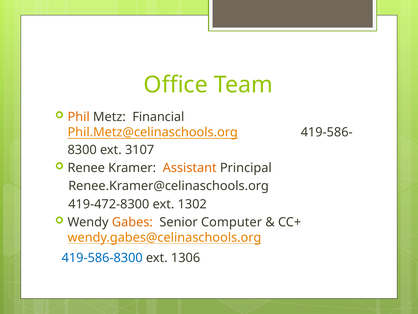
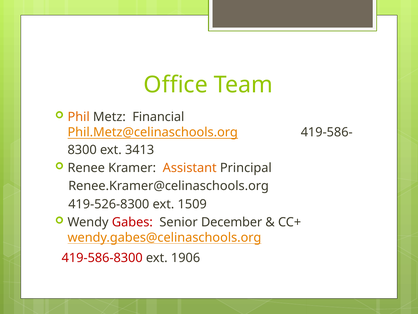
3107: 3107 -> 3413 (140, 150)
419-472-8300: 419-472-8300 -> 419-526-8300 (109, 204)
1302: 1302 -> 1509 (192, 204)
Gabes colour: orange -> red (132, 222)
Computer: Computer -> December (232, 222)
419-586-8300 colour: blue -> red (102, 258)
1306: 1306 -> 1906 (186, 258)
